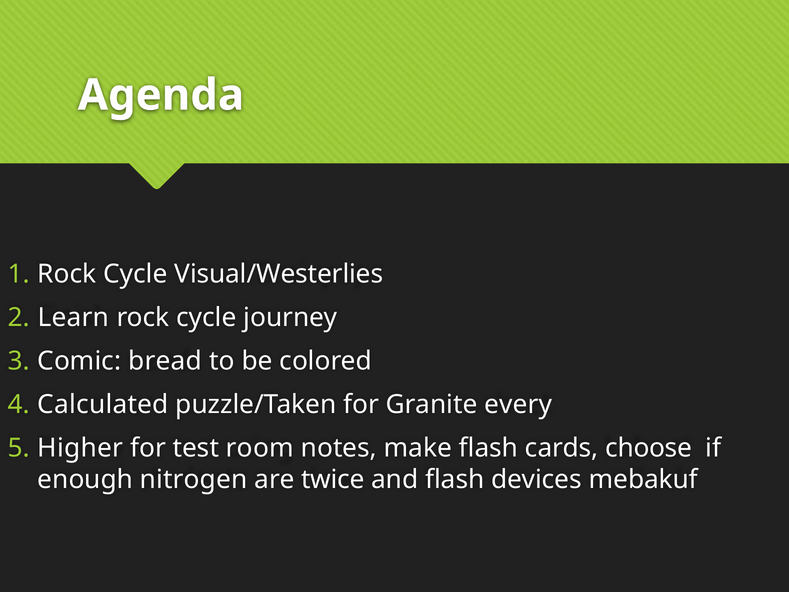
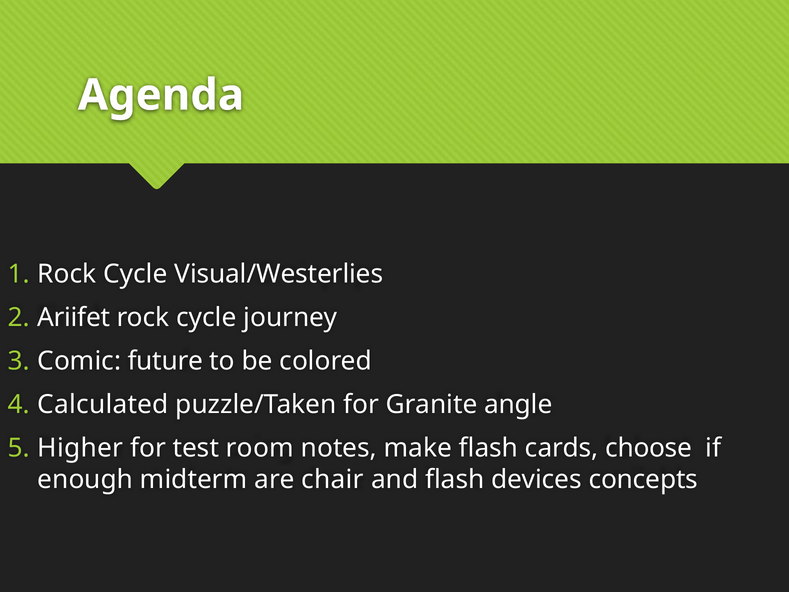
Learn: Learn -> Ariifet (74, 317)
bread: bread -> future (165, 361)
every: every -> angle (518, 404)
nitrogen: nitrogen -> midterm (194, 479)
twice: twice -> chair (333, 479)
mebakuf: mebakuf -> concepts (643, 479)
